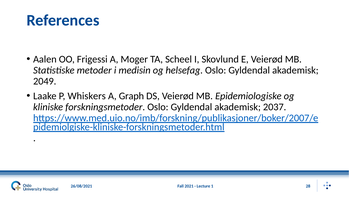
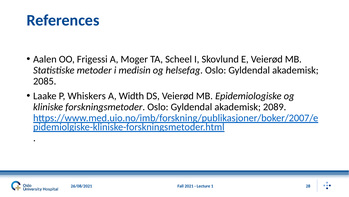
2049: 2049 -> 2085 (45, 81)
Graph: Graph -> Width (131, 96)
2037: 2037 -> 2089 (275, 107)
